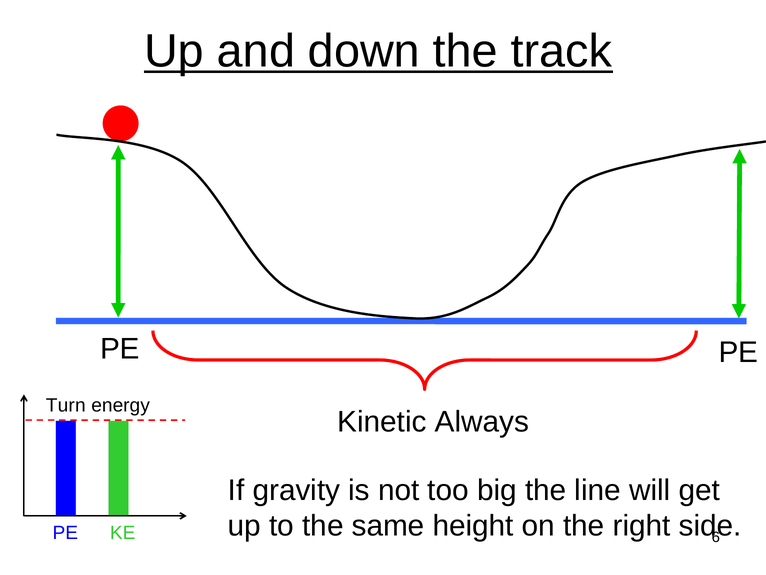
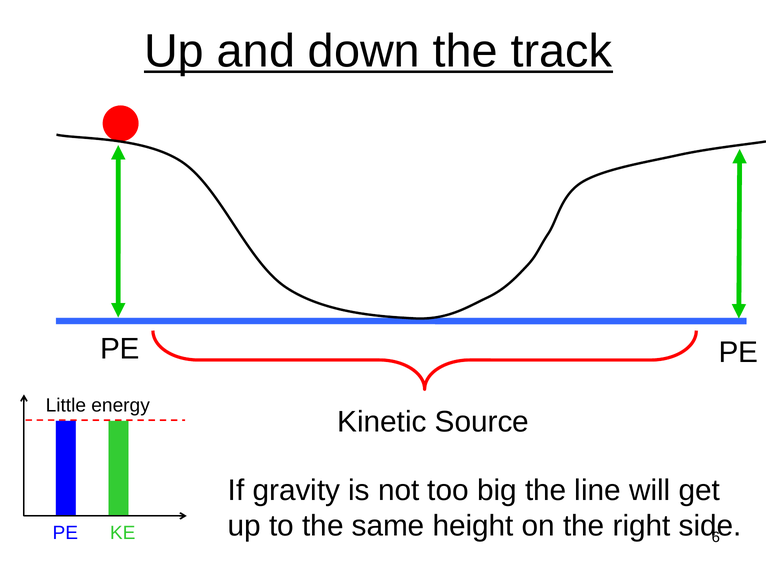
Turn: Turn -> Little (66, 405)
Always: Always -> Source (482, 422)
